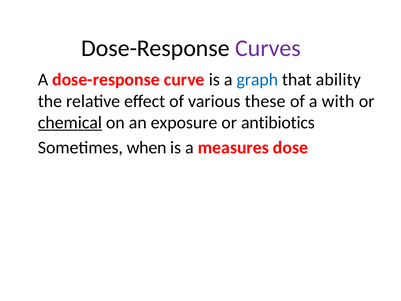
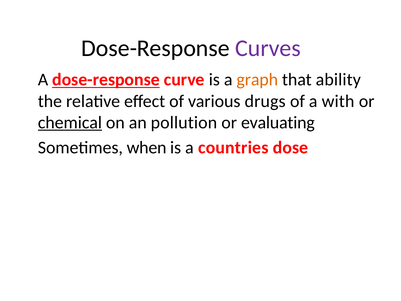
dose-response underline: none -> present (106, 80)
graph colour: blue -> orange (257, 80)
these: these -> drugs (265, 101)
exposure: exposure -> pollution (184, 123)
antibiotics: antibiotics -> evaluating (278, 123)
measures: measures -> countries (233, 147)
